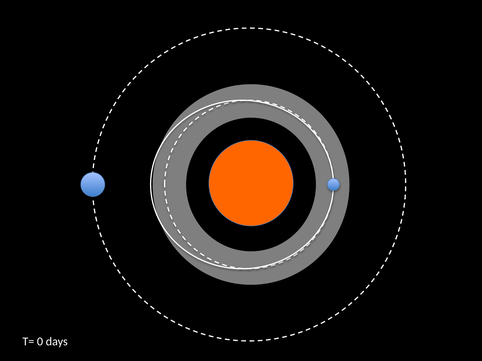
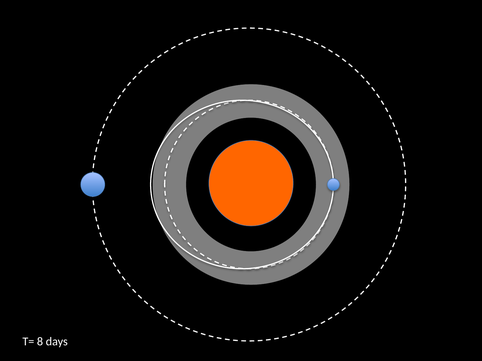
0: 0 -> 8 (40, 342)
